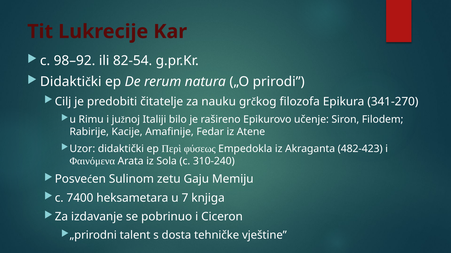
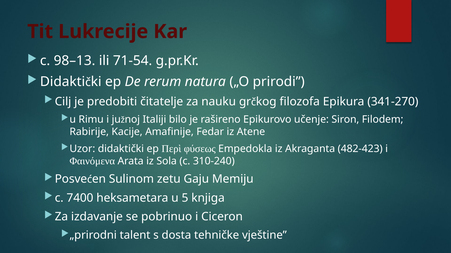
98–92: 98–92 -> 98–13 (74, 61)
82-54: 82-54 -> 71-54 (133, 61)
7: 7 -> 5 (185, 198)
